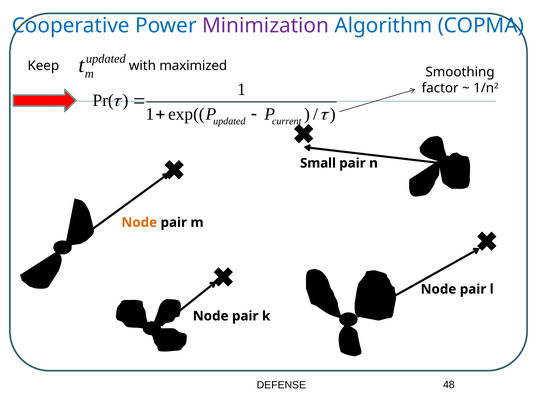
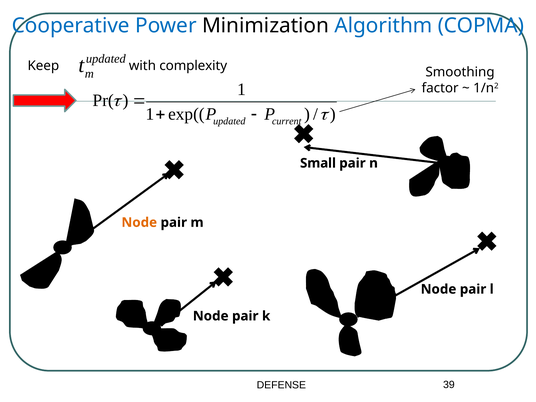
Minimization colour: purple -> black (266, 25)
maximized: maximized -> complexity (193, 66)
48: 48 -> 39 (449, 385)
